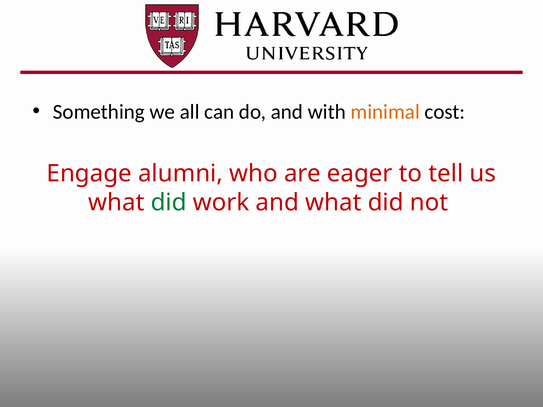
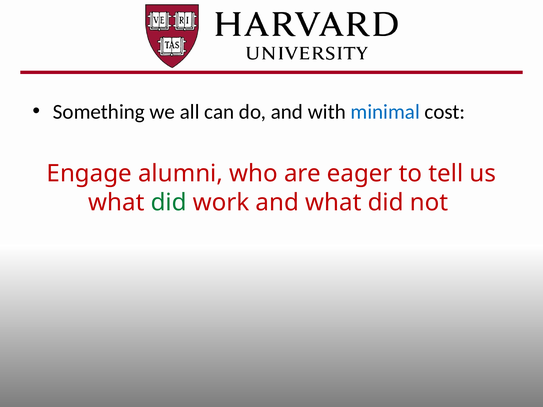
minimal colour: orange -> blue (385, 112)
